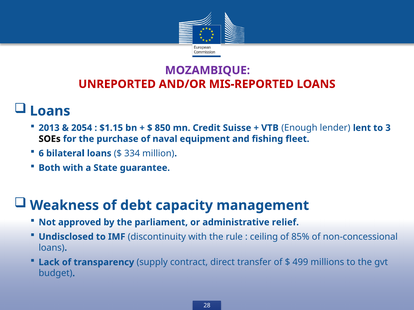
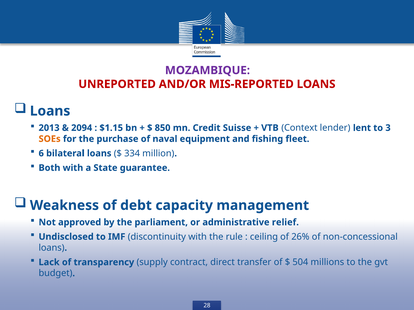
2054: 2054 -> 2094 (82, 128)
Enough: Enough -> Context (299, 128)
SOEs colour: black -> orange (50, 139)
85%: 85% -> 26% (300, 237)
499: 499 -> 504 (300, 263)
